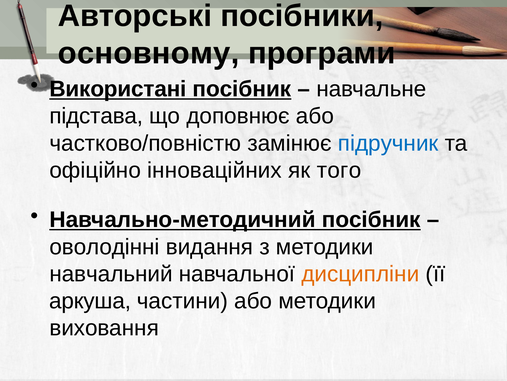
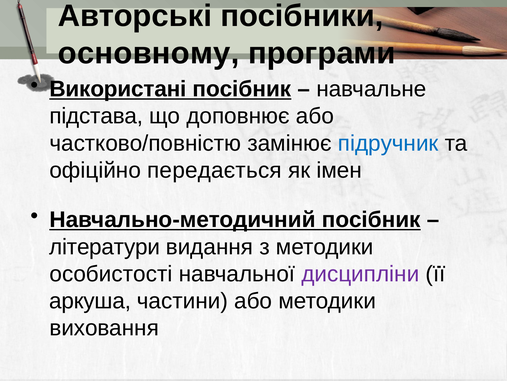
інноваційних: інноваційних -> передається (214, 170)
того: того -> імен (339, 170)
оволодінні: оволодінні -> літератури (105, 246)
навчальний: навчальний -> особистості (111, 273)
дисципліни colour: orange -> purple (360, 273)
